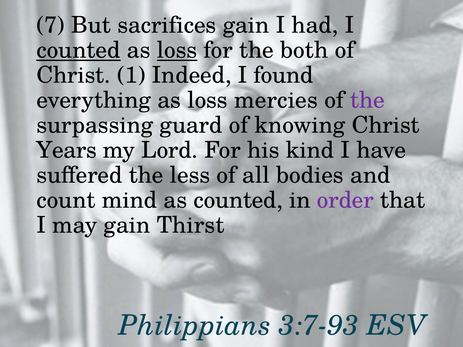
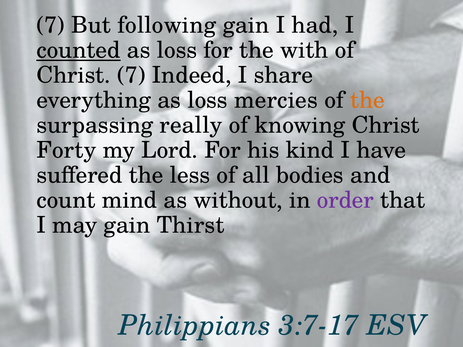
sacrifices: sacrifices -> following (167, 25)
loss underline: present -> none (177, 50)
both: both -> with (304, 50)
Christ 1: 1 -> 7 (131, 75)
found: found -> share (283, 75)
the colour: purple -> orange (368, 100)
guard: guard -> really (191, 125)
Years: Years -> Forty (66, 150)
as counted: counted -> without (238, 200)
3:7-93: 3:7-93 -> 3:7-17 (319, 326)
